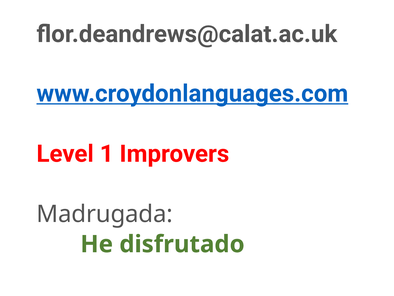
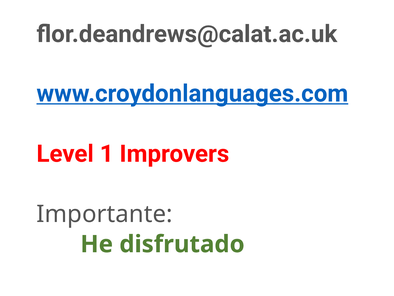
Madrugada: Madrugada -> Importante (105, 214)
